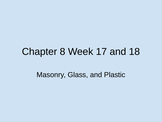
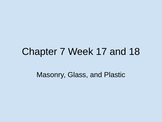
8: 8 -> 7 (63, 51)
